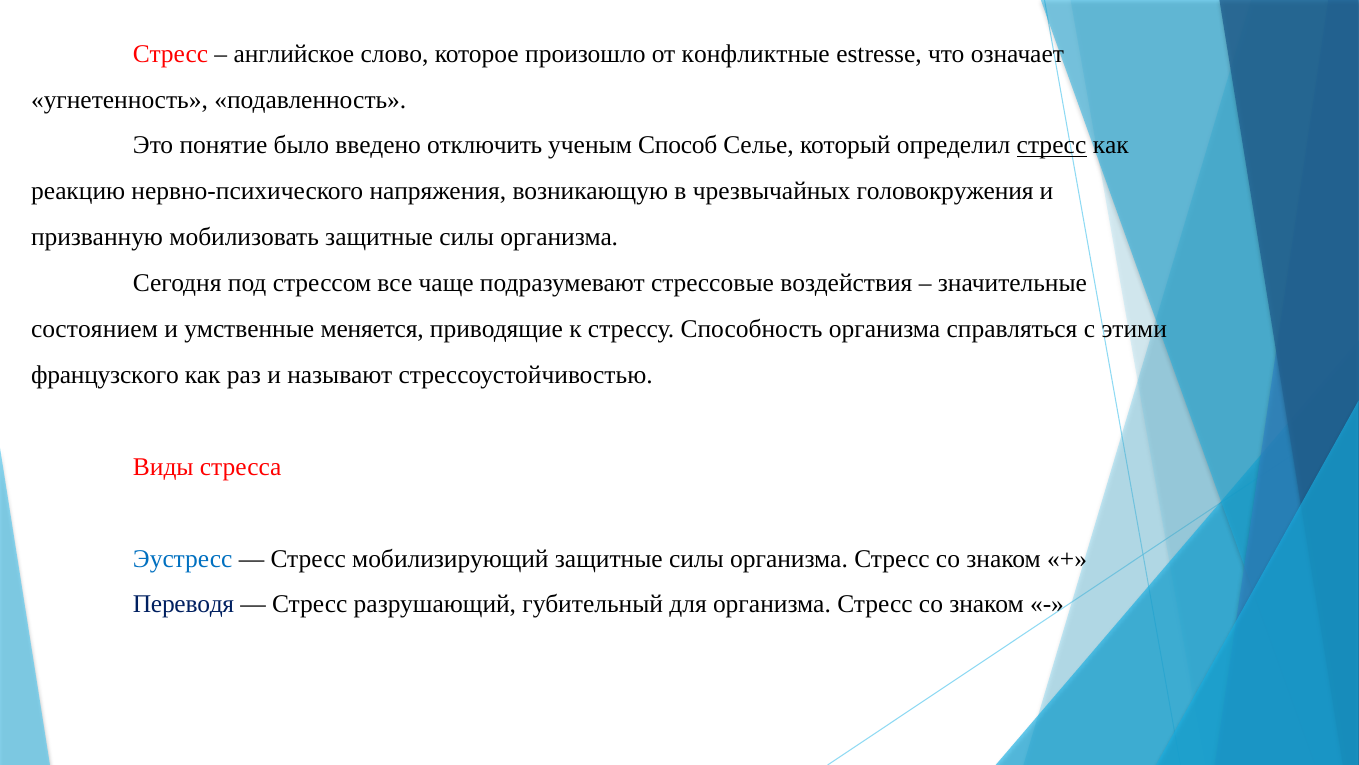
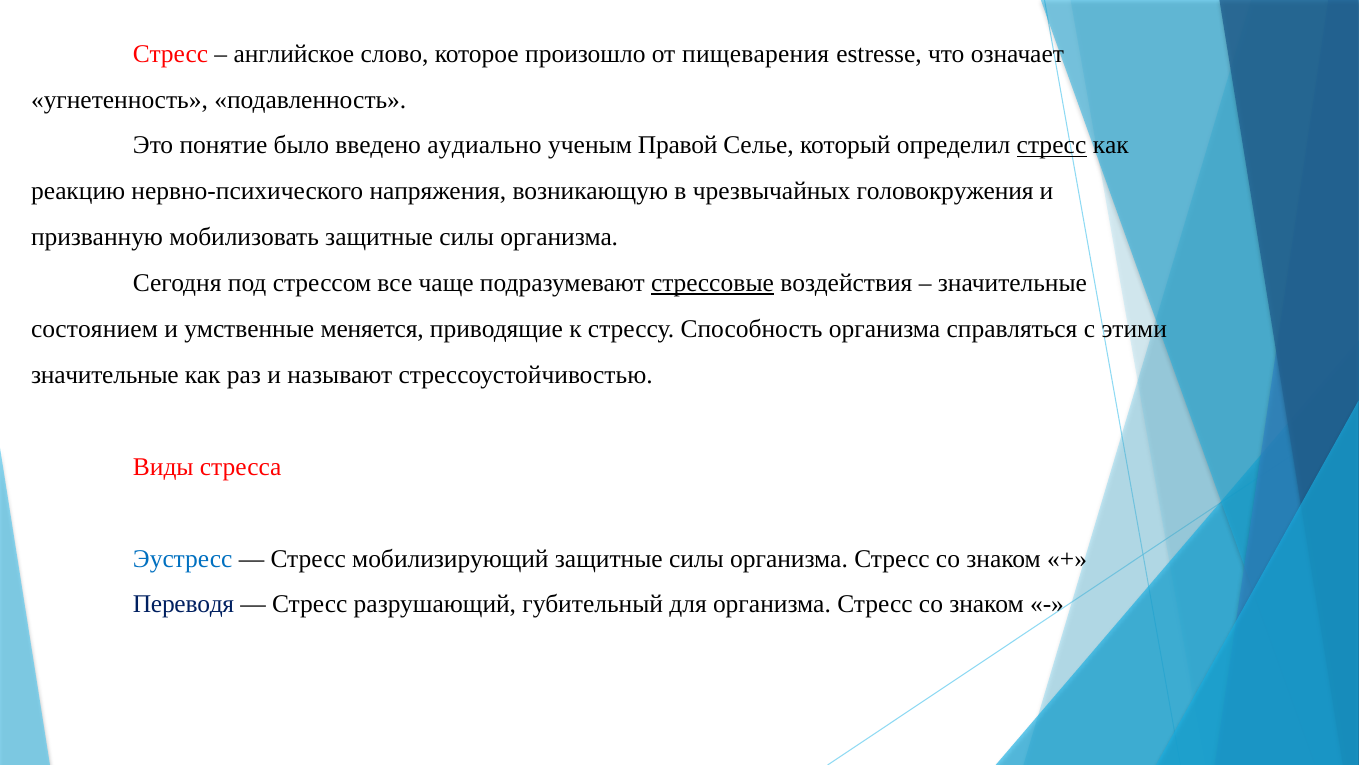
конфликтные: конфликтные -> пищеварения (756, 54)
отключить: отключить -> аудиально (485, 145)
Способ: Способ -> Правой (678, 145)
стрессовые underline: none -> present (713, 283)
французского: французского -> значительные (105, 375)
